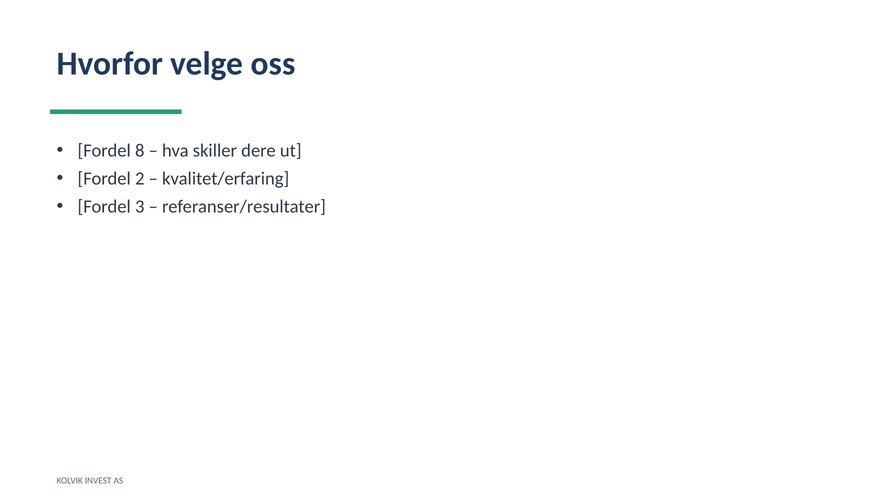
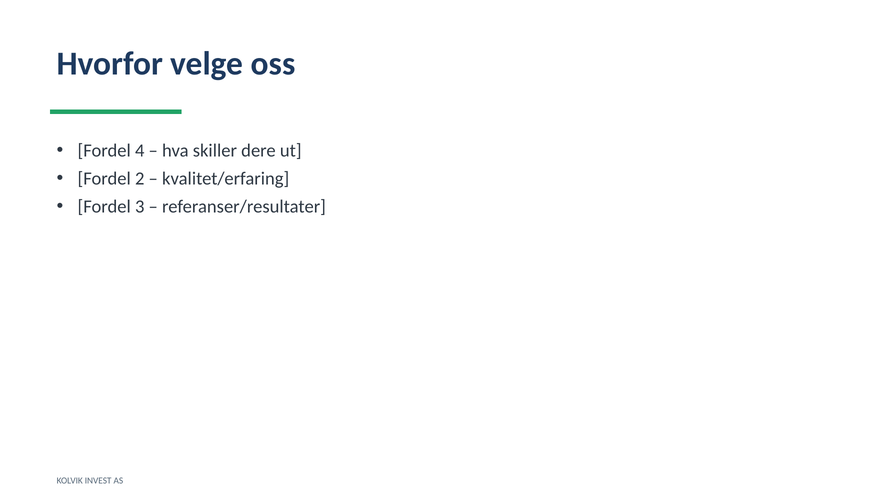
8: 8 -> 4 (140, 151)
